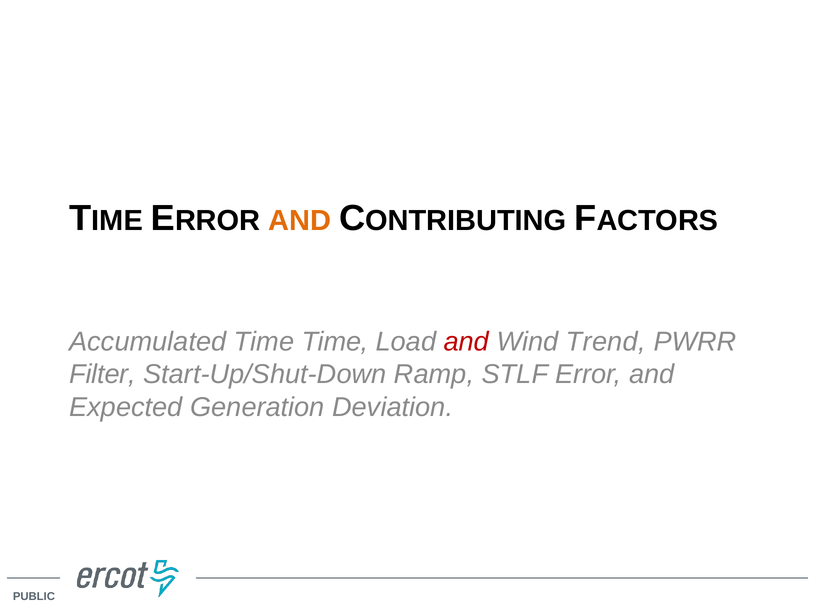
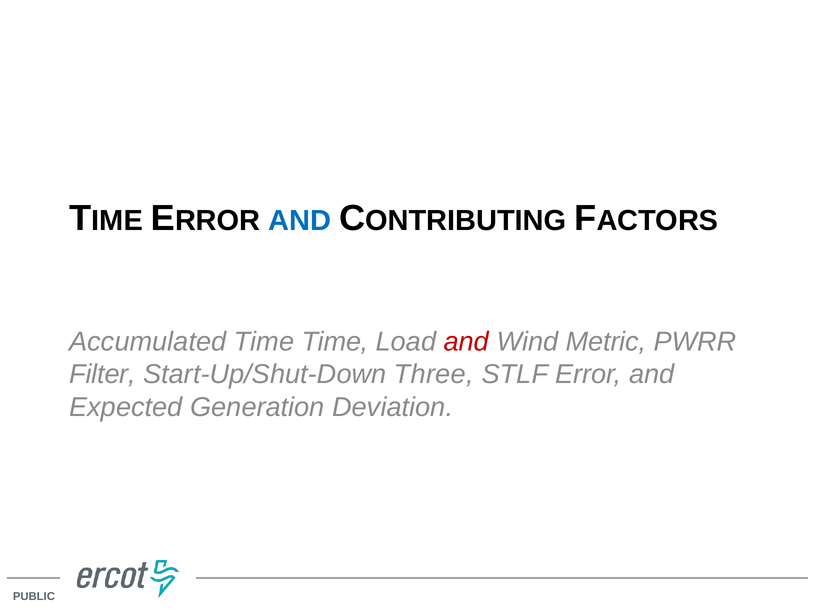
AND colour: orange -> blue (300, 221)
Trend: Trend -> Metric (606, 342)
Ramp: Ramp -> Three (434, 374)
